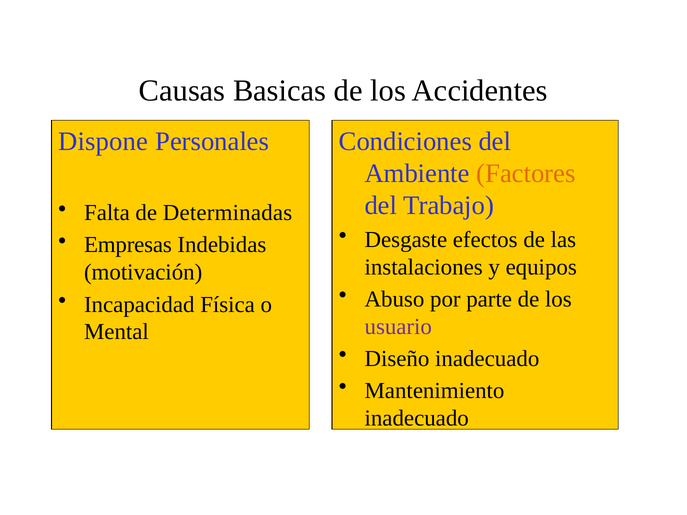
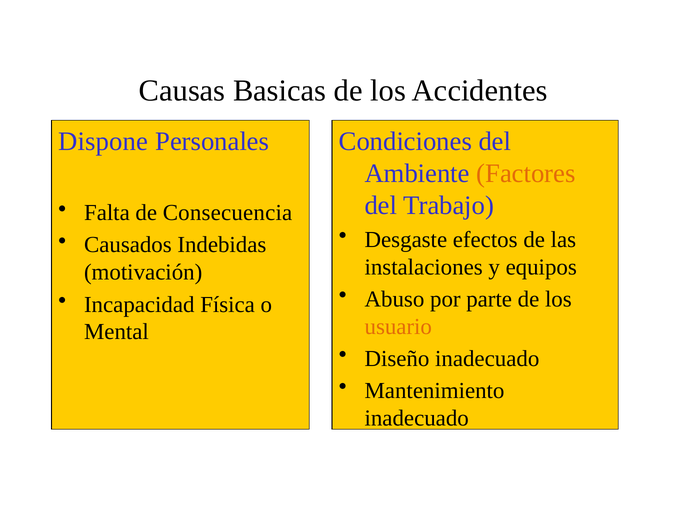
Determinadas: Determinadas -> Consecuencia (228, 213)
Empresas: Empresas -> Causados (128, 245)
usuario colour: purple -> orange (398, 327)
